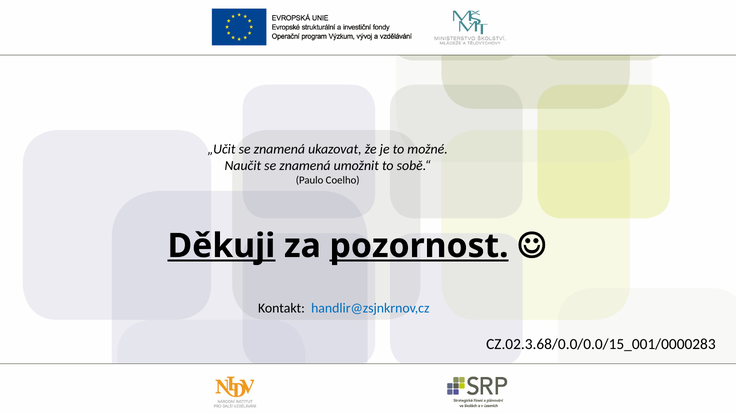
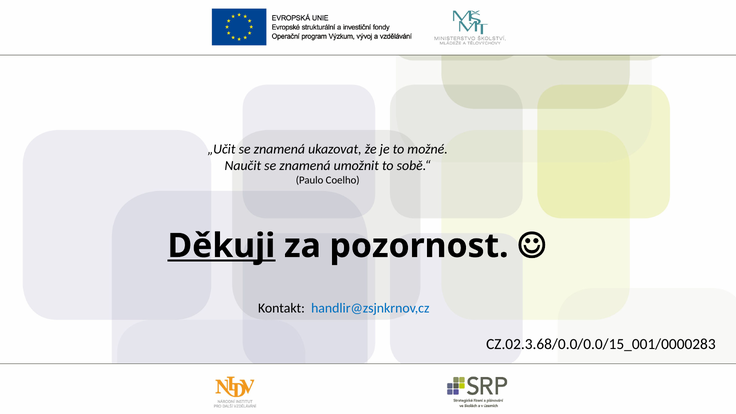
pozornost underline: present -> none (419, 246)
